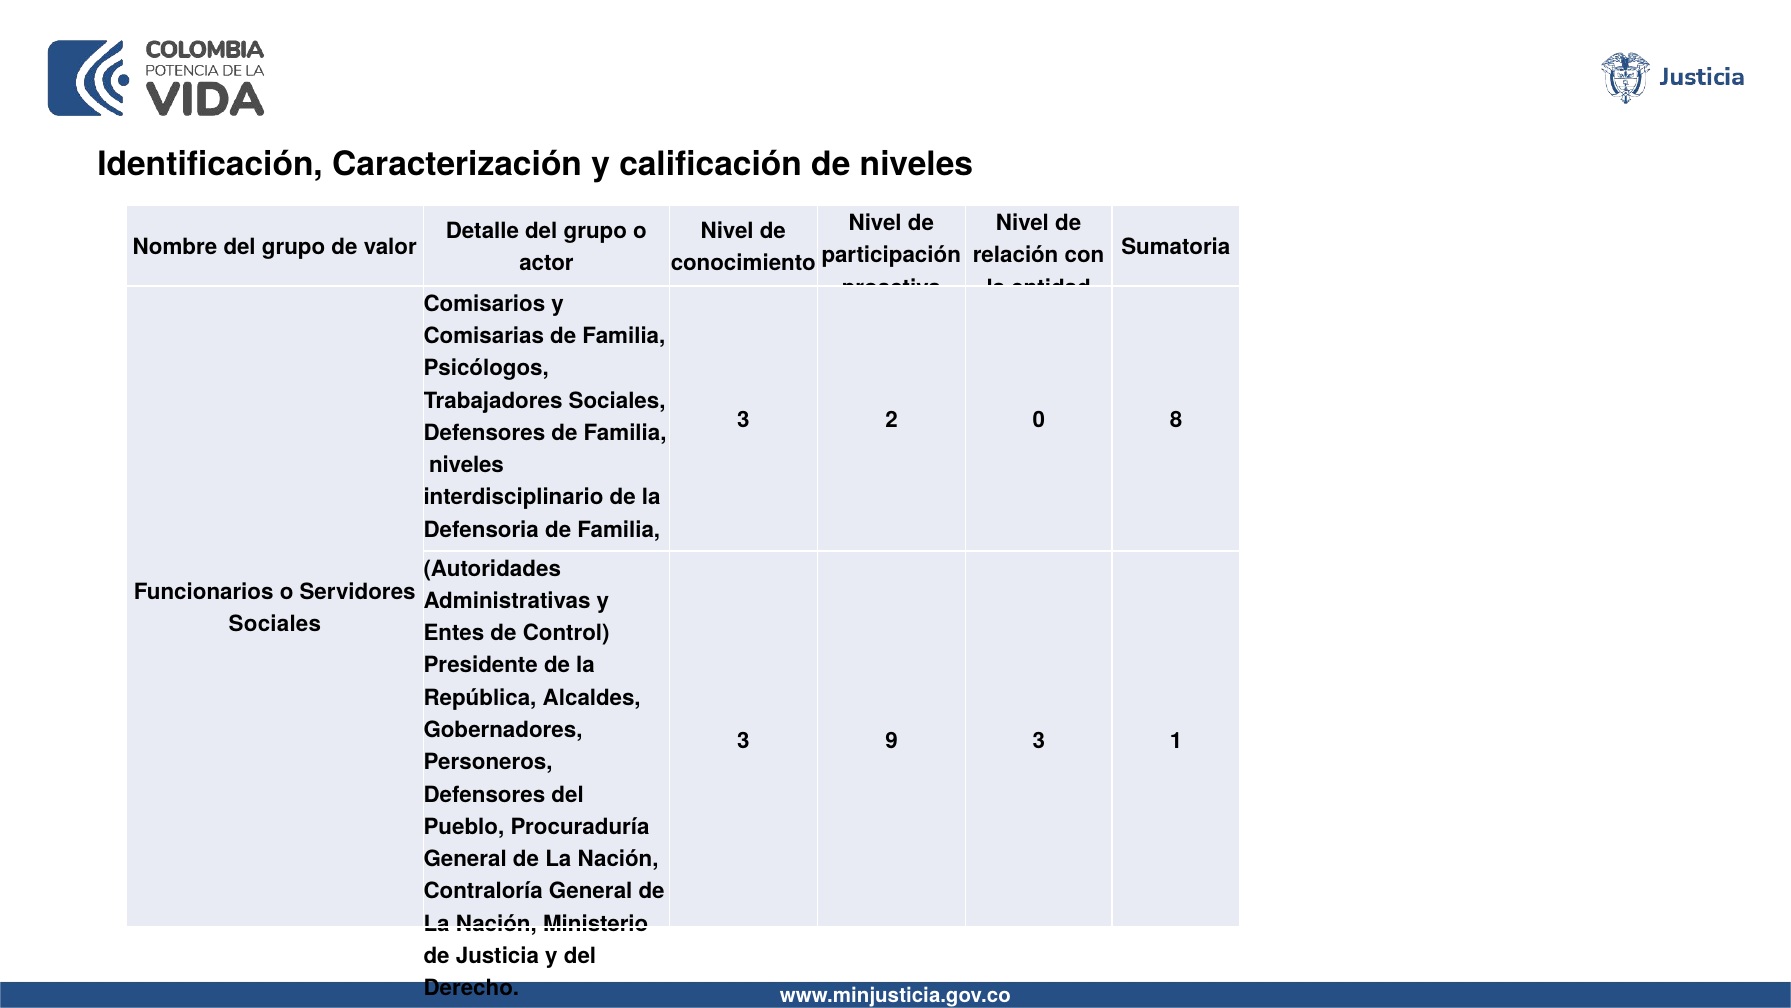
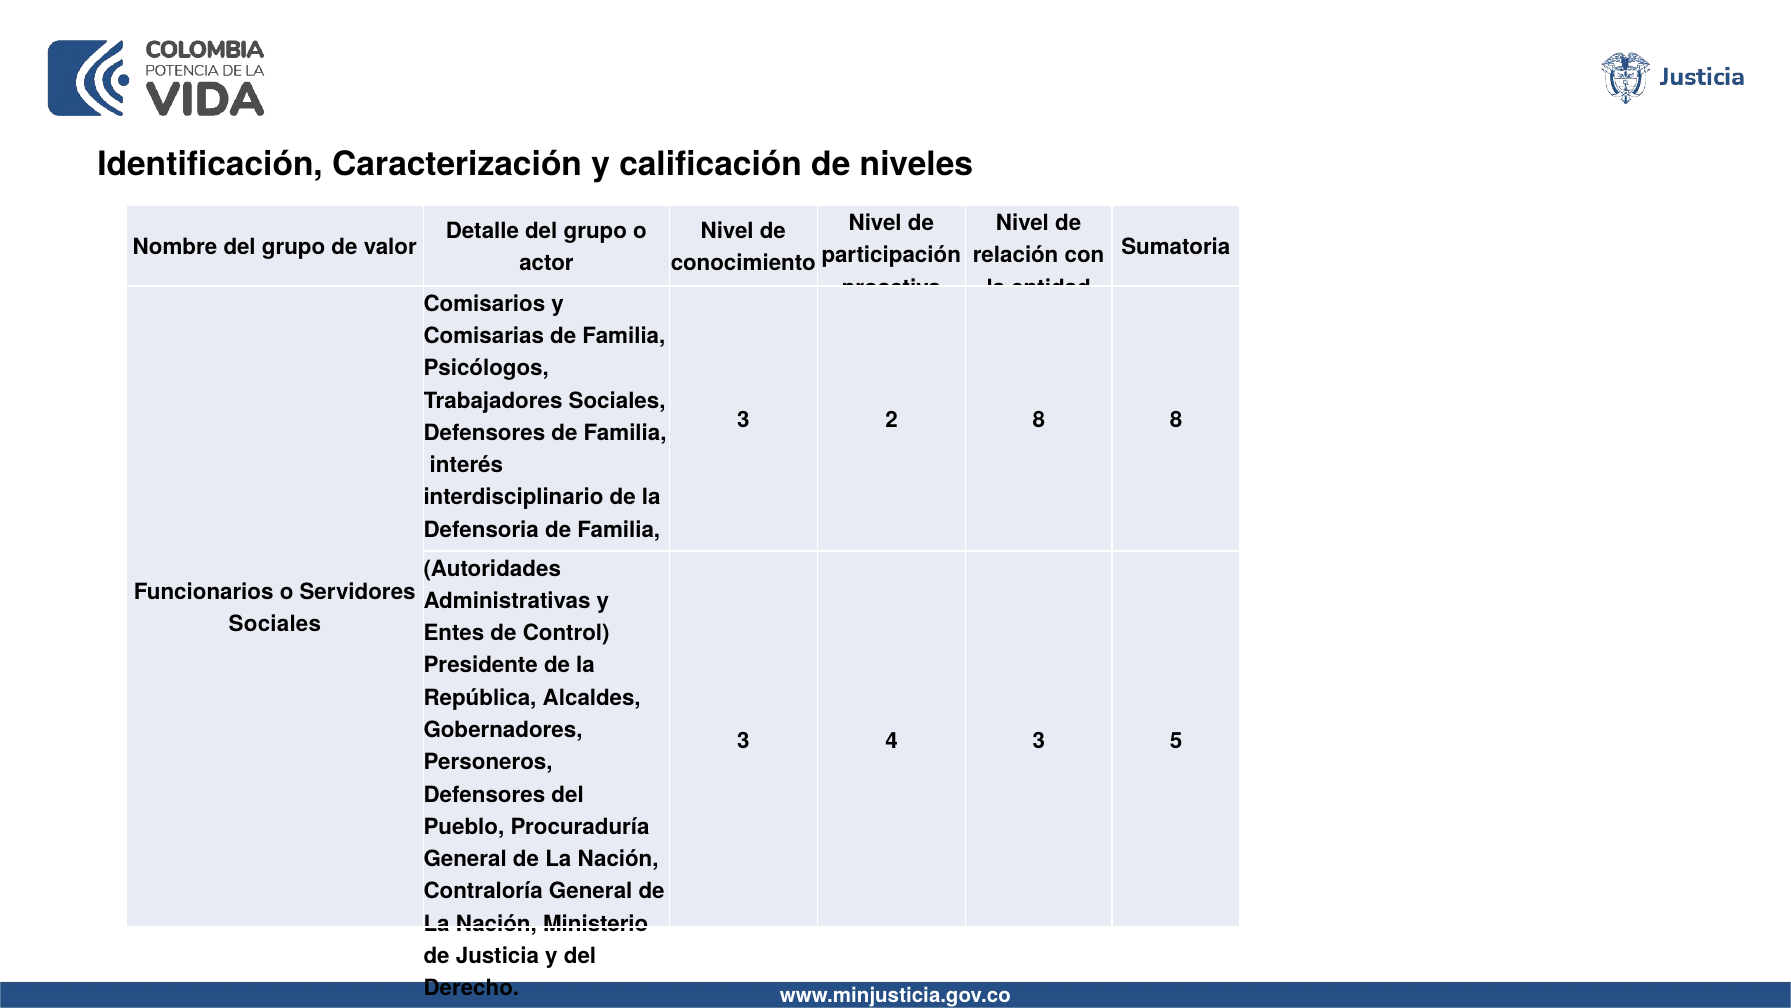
2 0: 0 -> 8 (1039, 420)
niveles: niveles -> interés (466, 465)
9: 9 -> 4 (891, 740)
1: 1 -> 5 (1176, 740)
